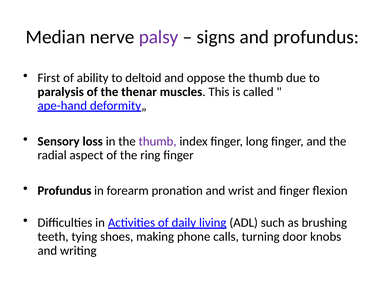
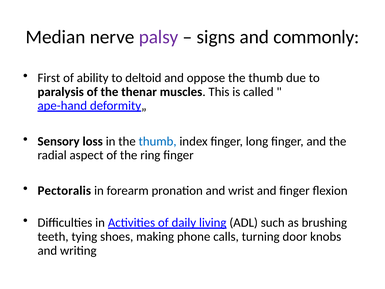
and profundus: profundus -> commonly (316, 37)
thumb colour: purple -> blue (158, 141)
Profundus: Profundus -> Pectoralis (64, 191)
